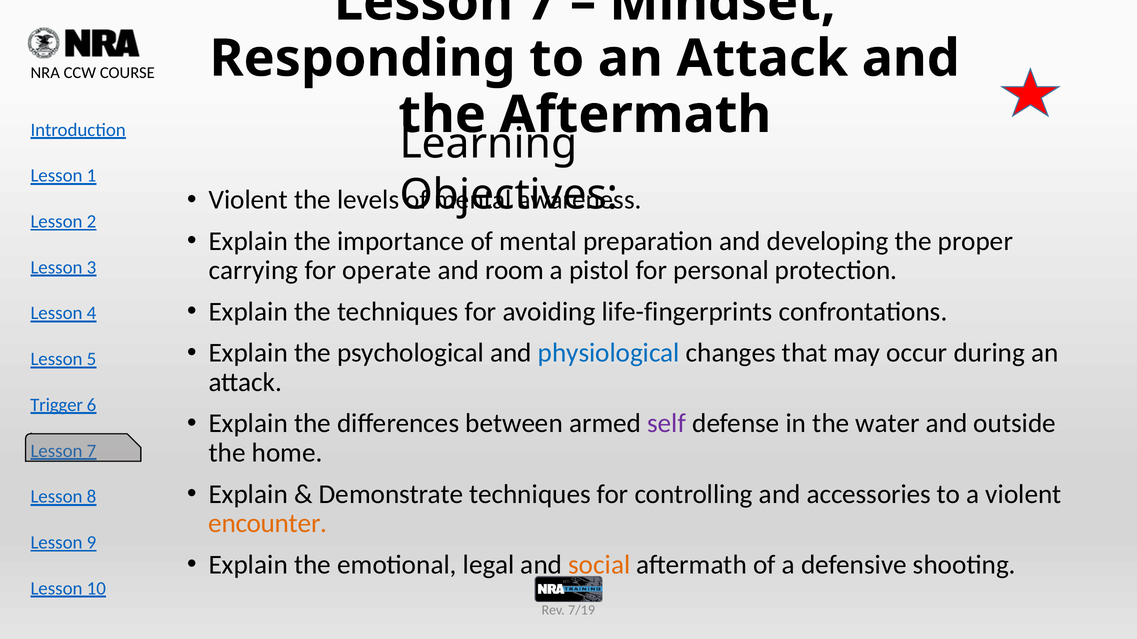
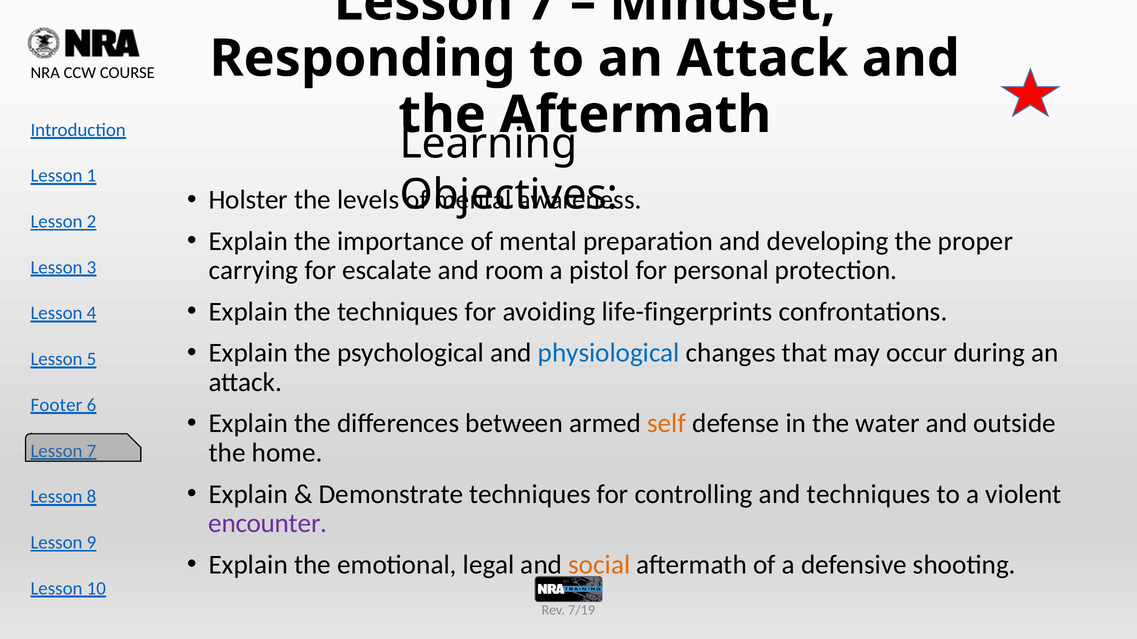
Violent: Violent -> Holster (248, 200)
operate: operate -> escalate (387, 271)
Trigger: Trigger -> Footer (56, 405)
self colour: purple -> orange (667, 424)
and accessories: accessories -> techniques (869, 495)
encounter colour: orange -> purple (268, 524)
